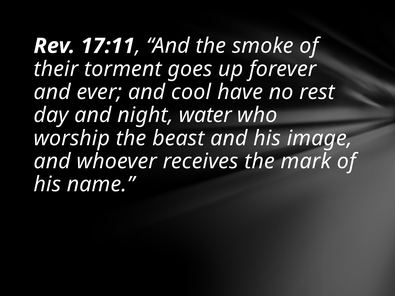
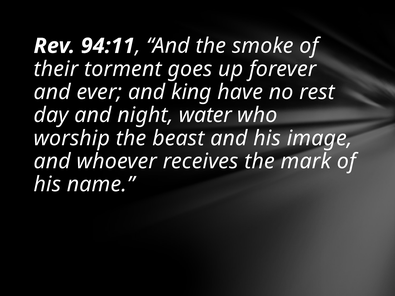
17:11: 17:11 -> 94:11 (108, 46)
cool: cool -> king (191, 92)
